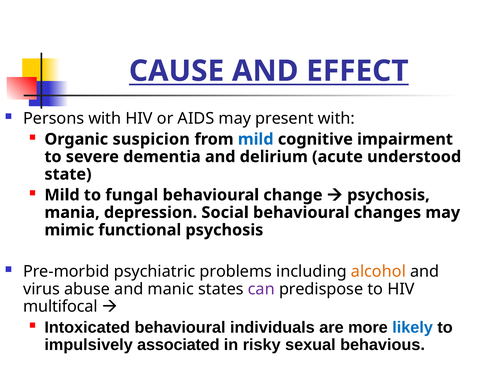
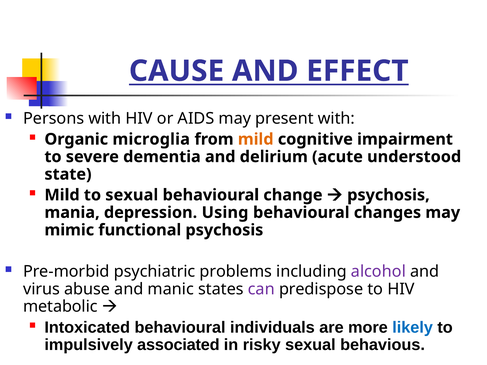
suspicion: suspicion -> microglia (151, 139)
mild colour: blue -> orange (256, 139)
to fungal: fungal -> sexual (132, 195)
Social: Social -> Using (225, 213)
alcohol colour: orange -> purple (378, 272)
multifocal: multifocal -> metabolic (60, 307)
